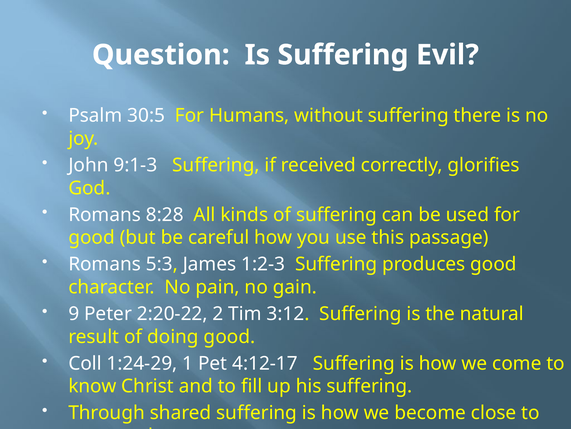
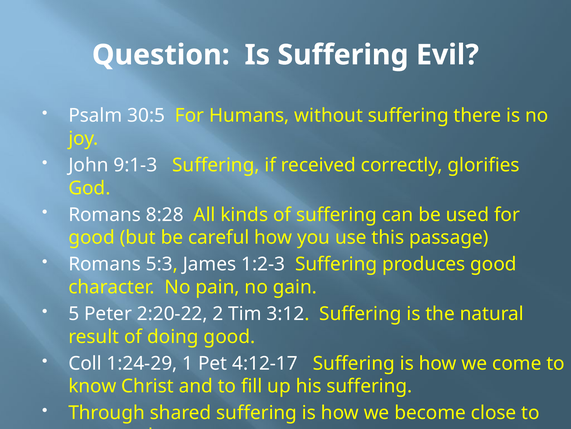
9: 9 -> 5 (74, 313)
